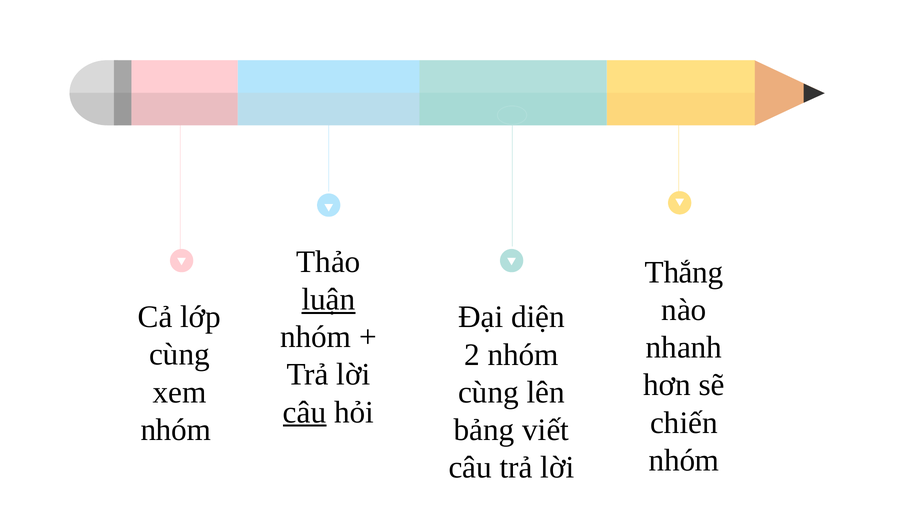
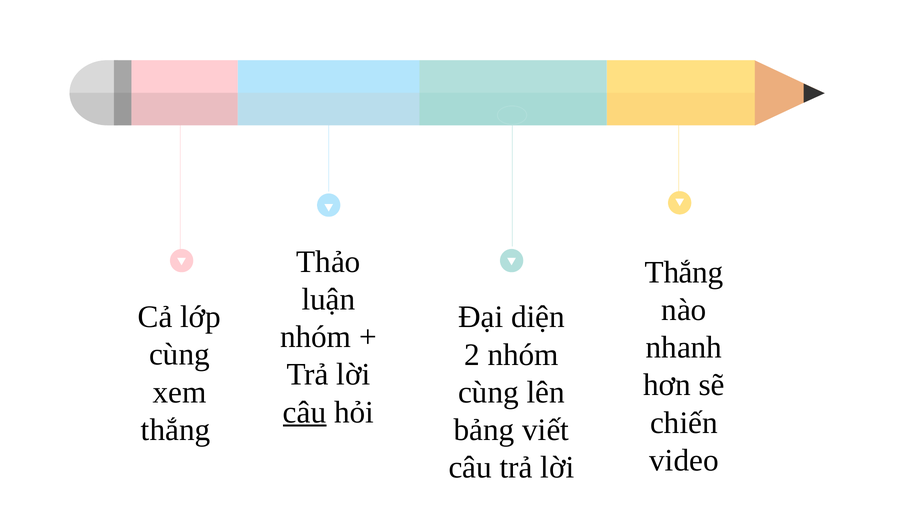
luận underline: present -> none (328, 299)
nhóm: nhóm -> thắng (176, 430)
nhóm: nhóm -> video (684, 460)
